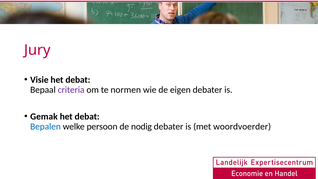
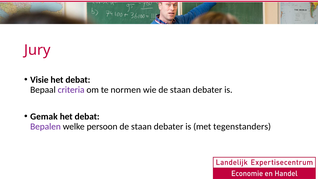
wie de eigen: eigen -> staan (180, 90)
Bepalen colour: blue -> purple (45, 126)
persoon de nodig: nodig -> staan (141, 126)
woordvoerder: woordvoerder -> tegenstanders (242, 126)
